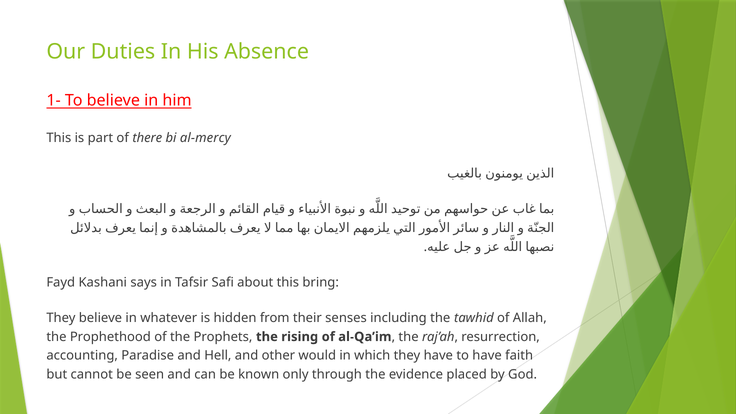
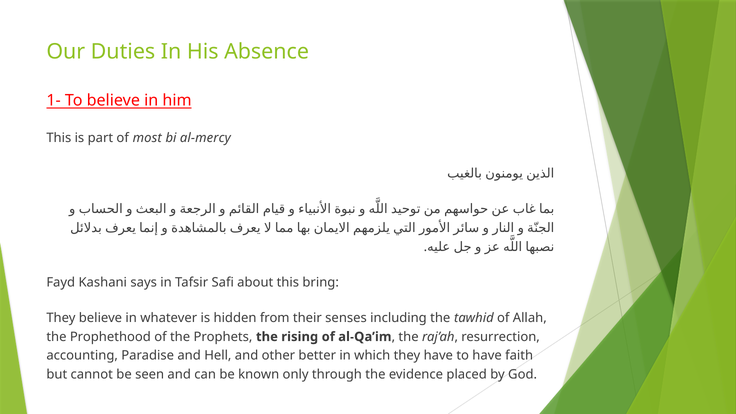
there: there -> most (147, 138)
would: would -> better (317, 356)
